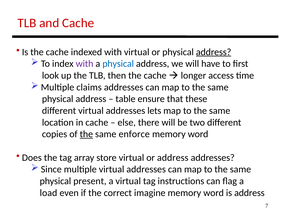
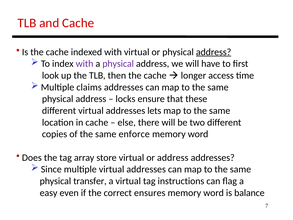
physical colour: blue -> purple (118, 64)
table: table -> locks (125, 99)
the underline: present -> none (86, 134)
present: present -> transfer (90, 181)
load: load -> easy (49, 193)
imagine: imagine -> ensures (150, 193)
is address: address -> balance (249, 193)
